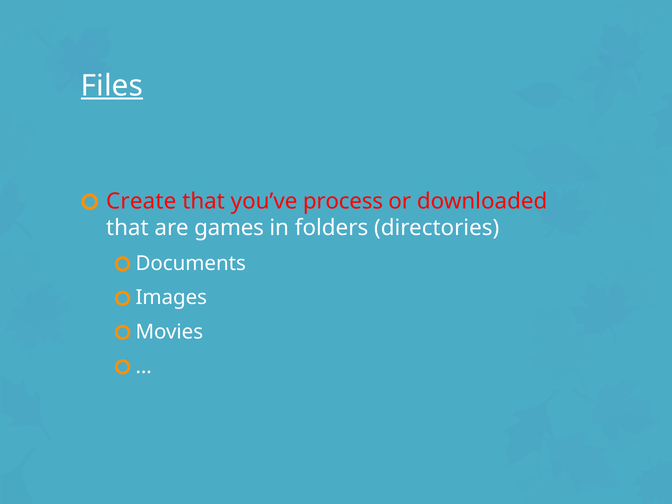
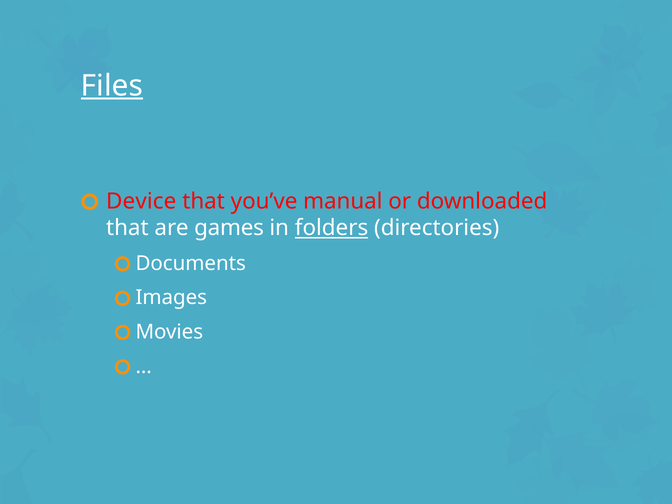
Create: Create -> Device (141, 201)
process: process -> manual (343, 201)
folders underline: none -> present (332, 228)
